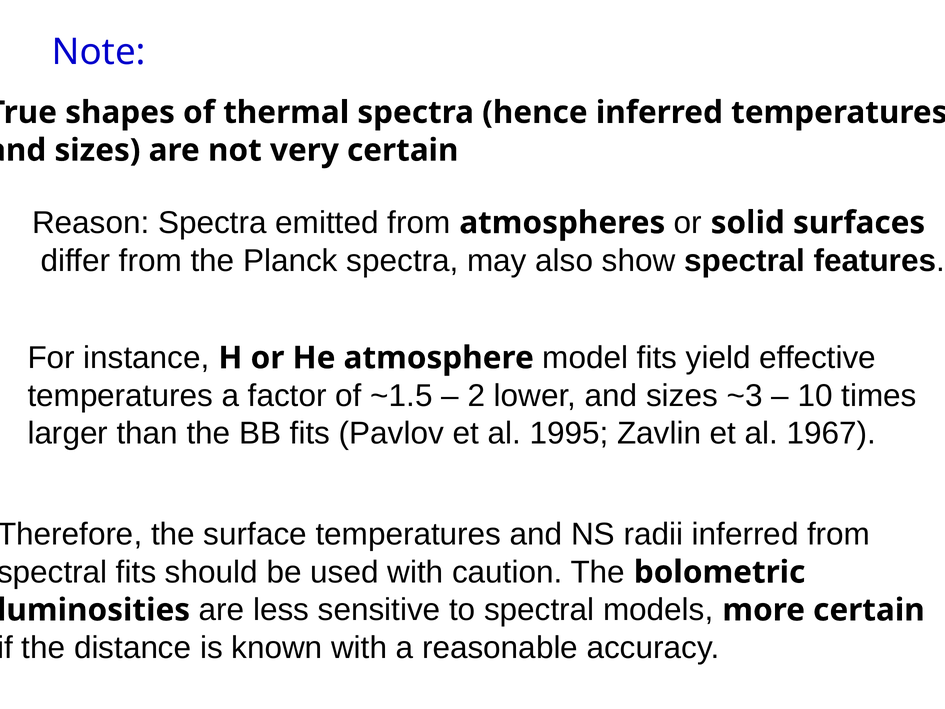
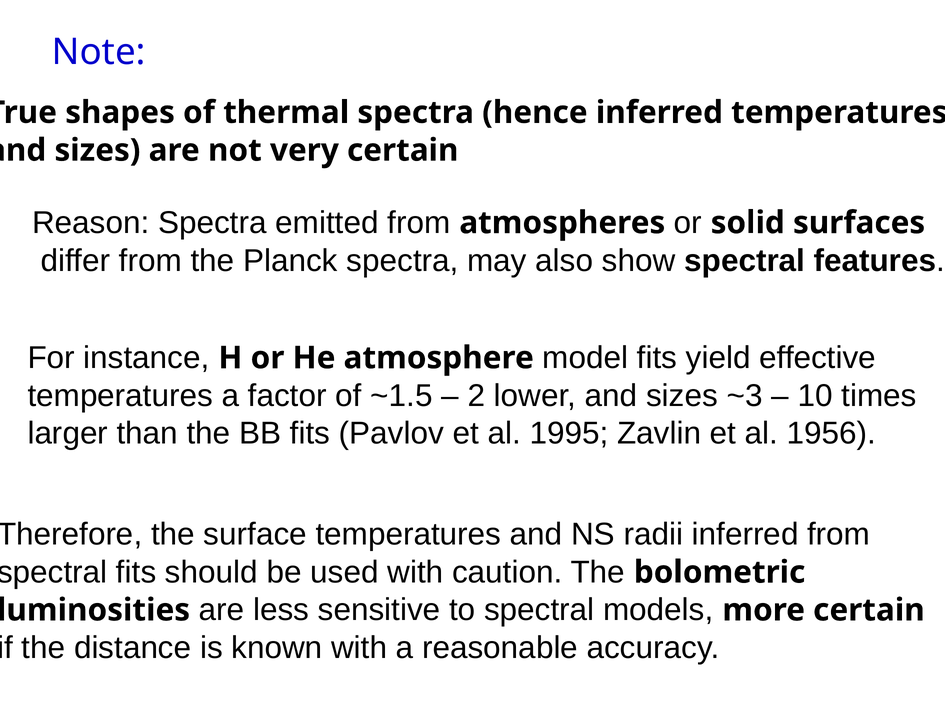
1967: 1967 -> 1956 (831, 433)
